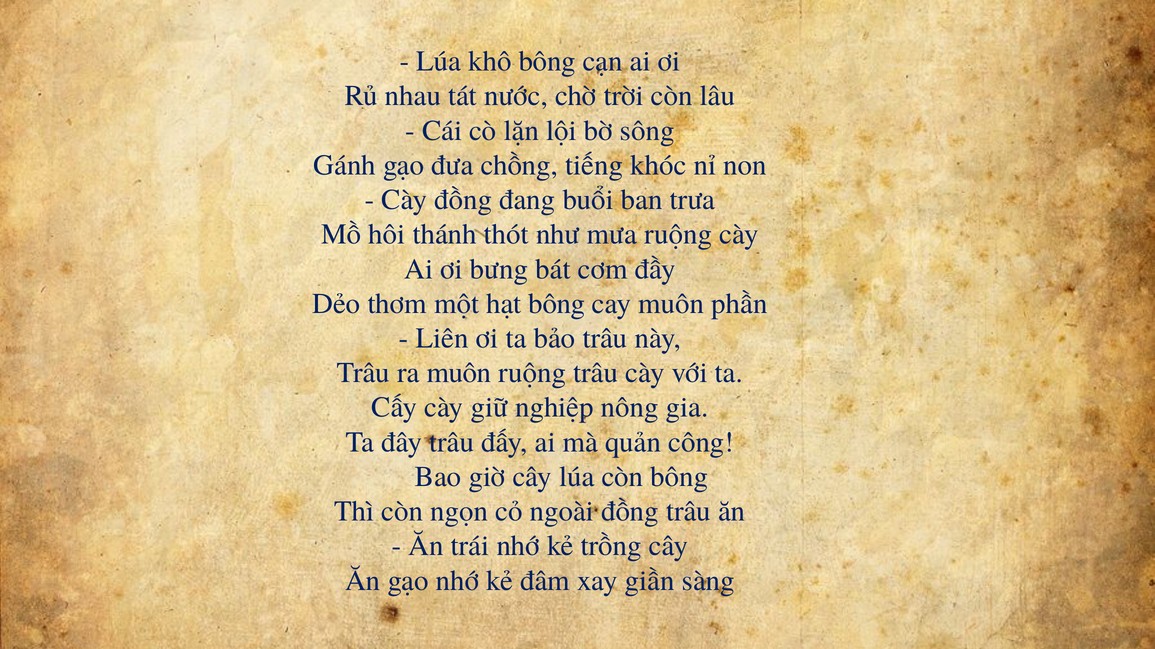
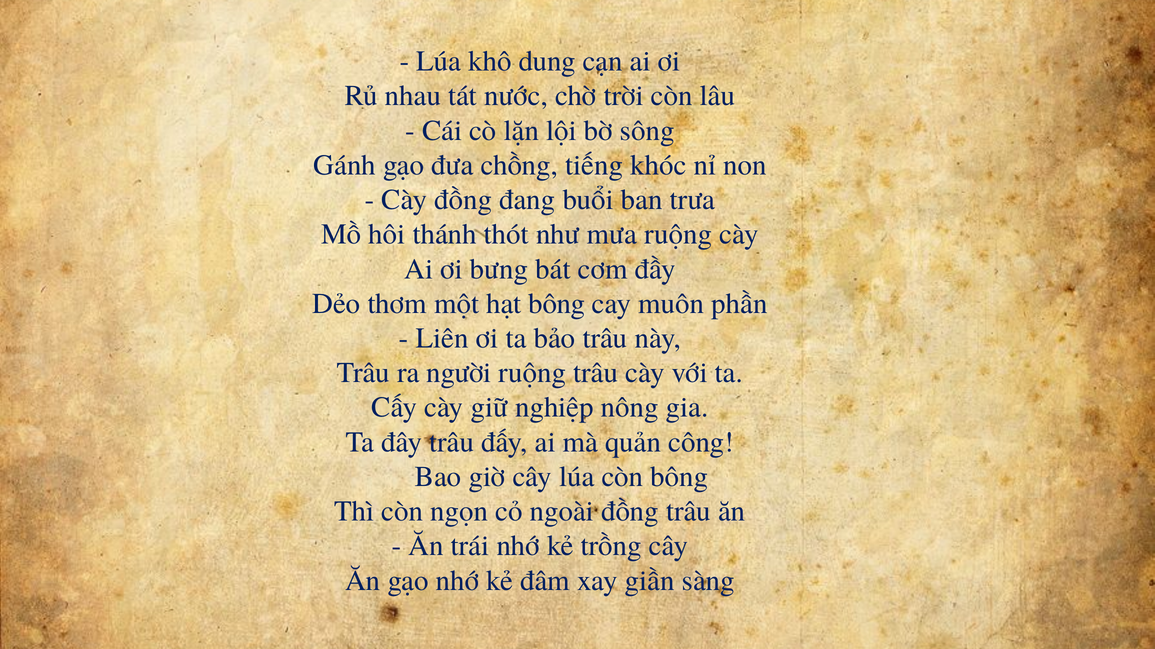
khô bông: bông -> dung (547, 61)
ra muôn: muôn -> người (459, 373)
